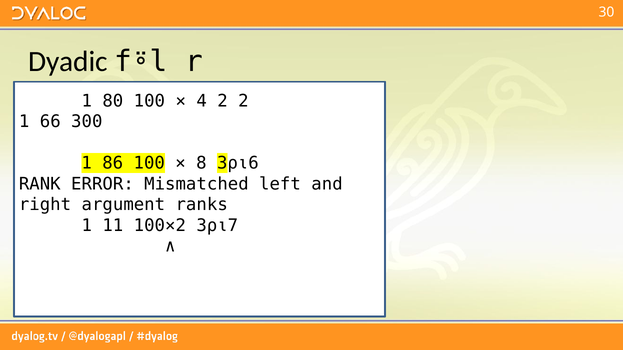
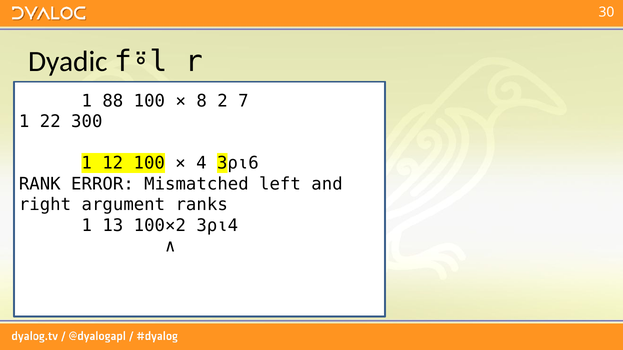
80: 80 -> 88 (113, 101)
4: 4 -> 8 (202, 101)
2 2: 2 -> 7 (243, 101)
66: 66 -> 22 (50, 122)
86: 86 -> 12 (113, 163)
8: 8 -> 4 (201, 163)
11: 11 -> 13 (113, 226)
3⍴⍳7: 3⍴⍳7 -> 3⍴⍳4 (217, 226)
